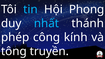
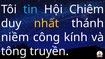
Phong: Phong -> Chiêm (87, 9)
nhất colour: light blue -> yellow (46, 23)
phép: phép -> niềm (15, 37)
